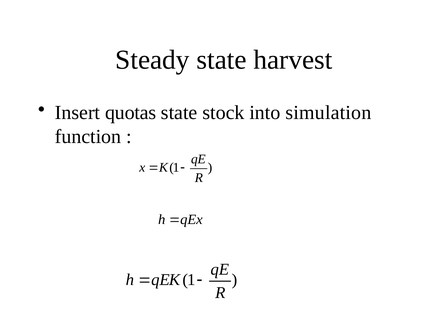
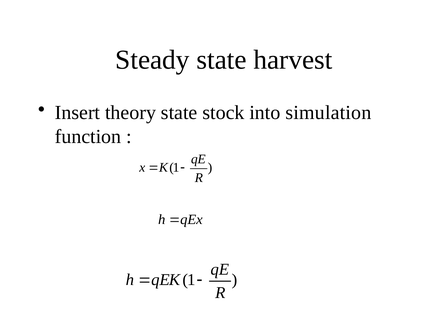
quotas: quotas -> theory (131, 113)
